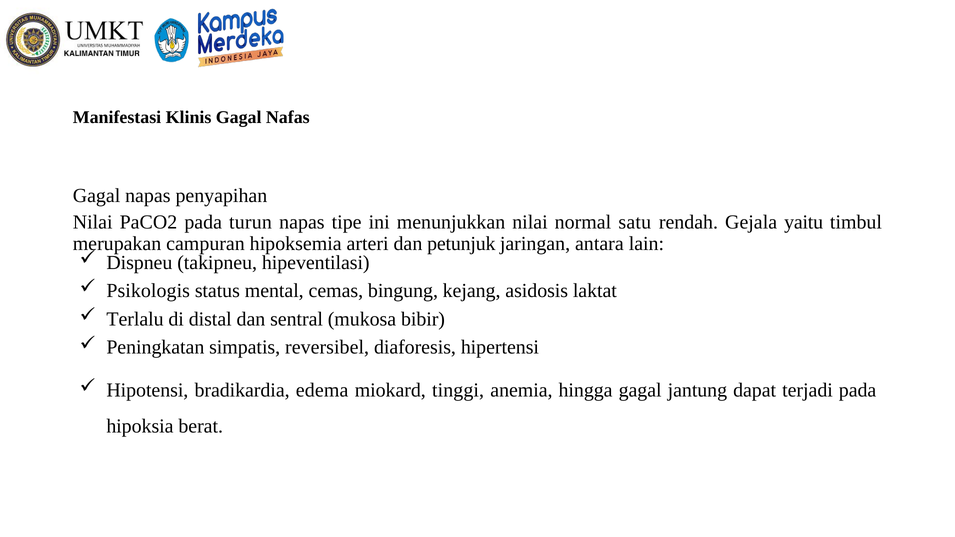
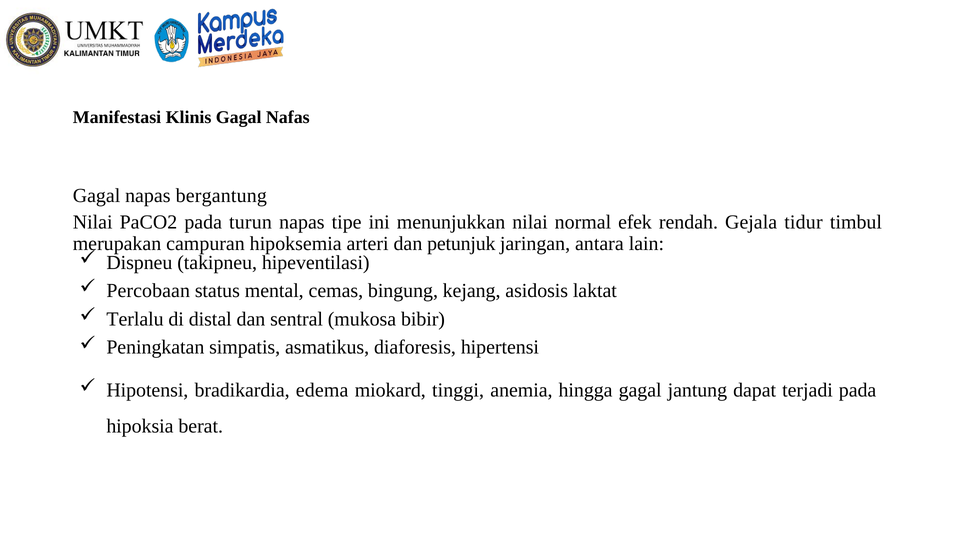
penyapihan: penyapihan -> bergantung (221, 196)
satu: satu -> efek (635, 222)
yaitu: yaitu -> tidur (803, 222)
Psikologis: Psikologis -> Percobaan (148, 291)
reversibel: reversibel -> asmatikus (327, 348)
